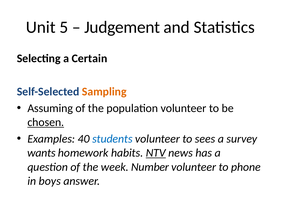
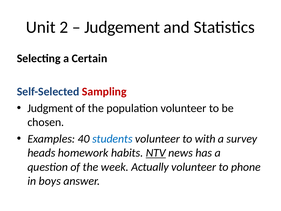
5: 5 -> 2 (64, 27)
Sampling colour: orange -> red (104, 92)
Assuming: Assuming -> Judgment (50, 108)
chosen underline: present -> none (46, 122)
sees: sees -> with (205, 139)
wants: wants -> heads (41, 153)
Number: Number -> Actually (150, 167)
